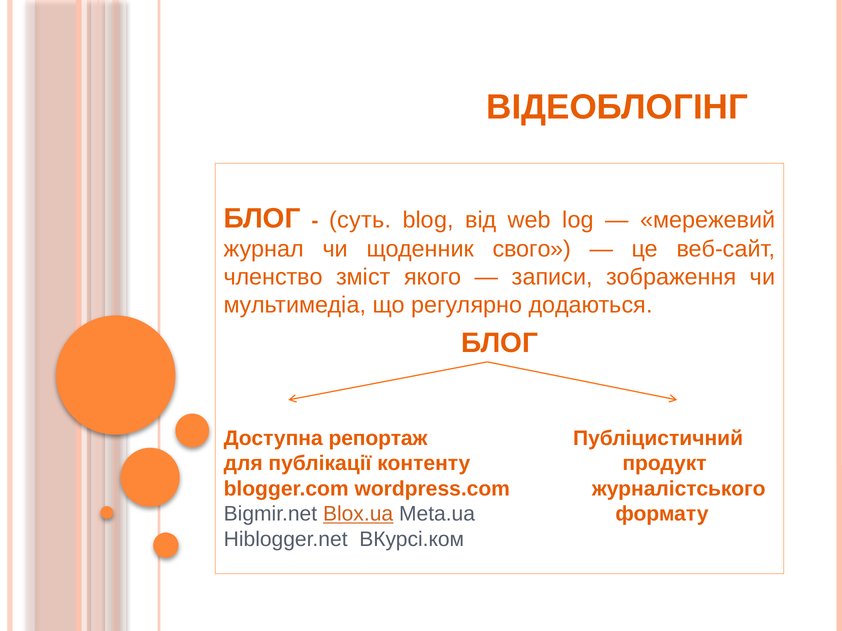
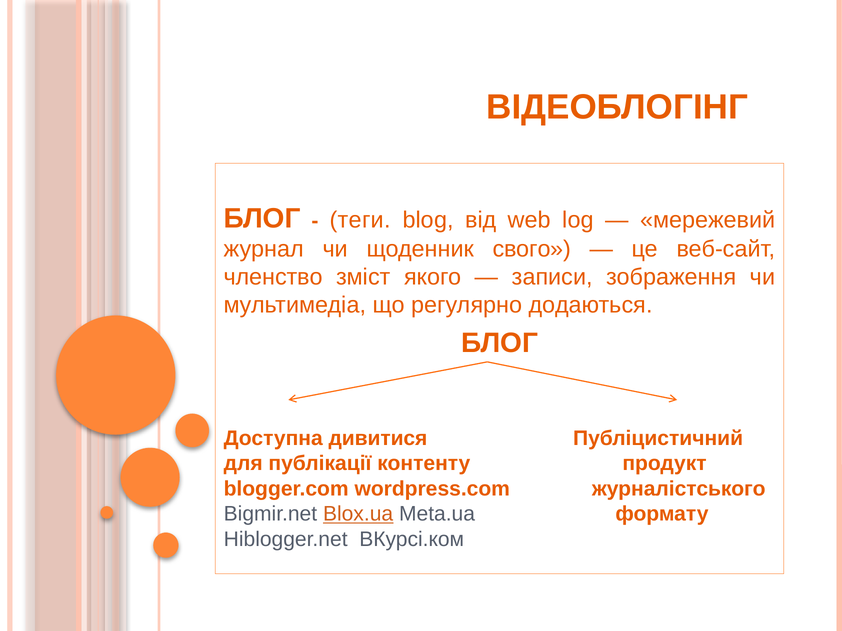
суть: суть -> теги (360, 220)
репортаж: репортаж -> дивитися (378, 438)
